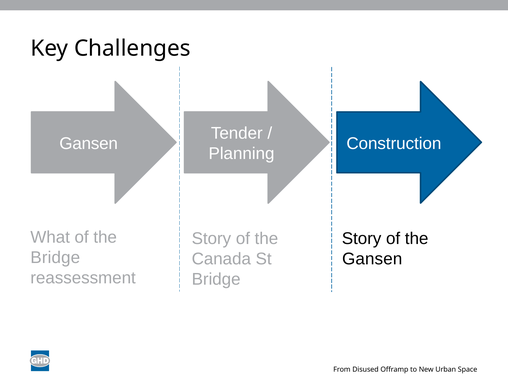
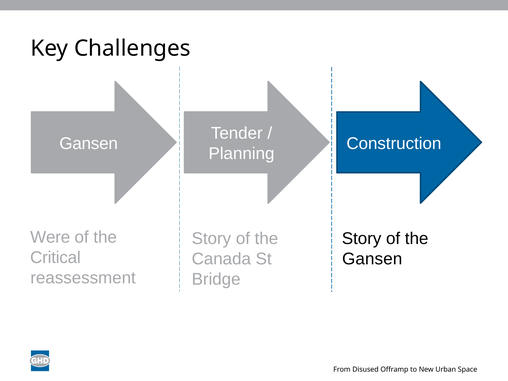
What: What -> Were (50, 237)
Bridge: Bridge -> Critical (55, 258)
